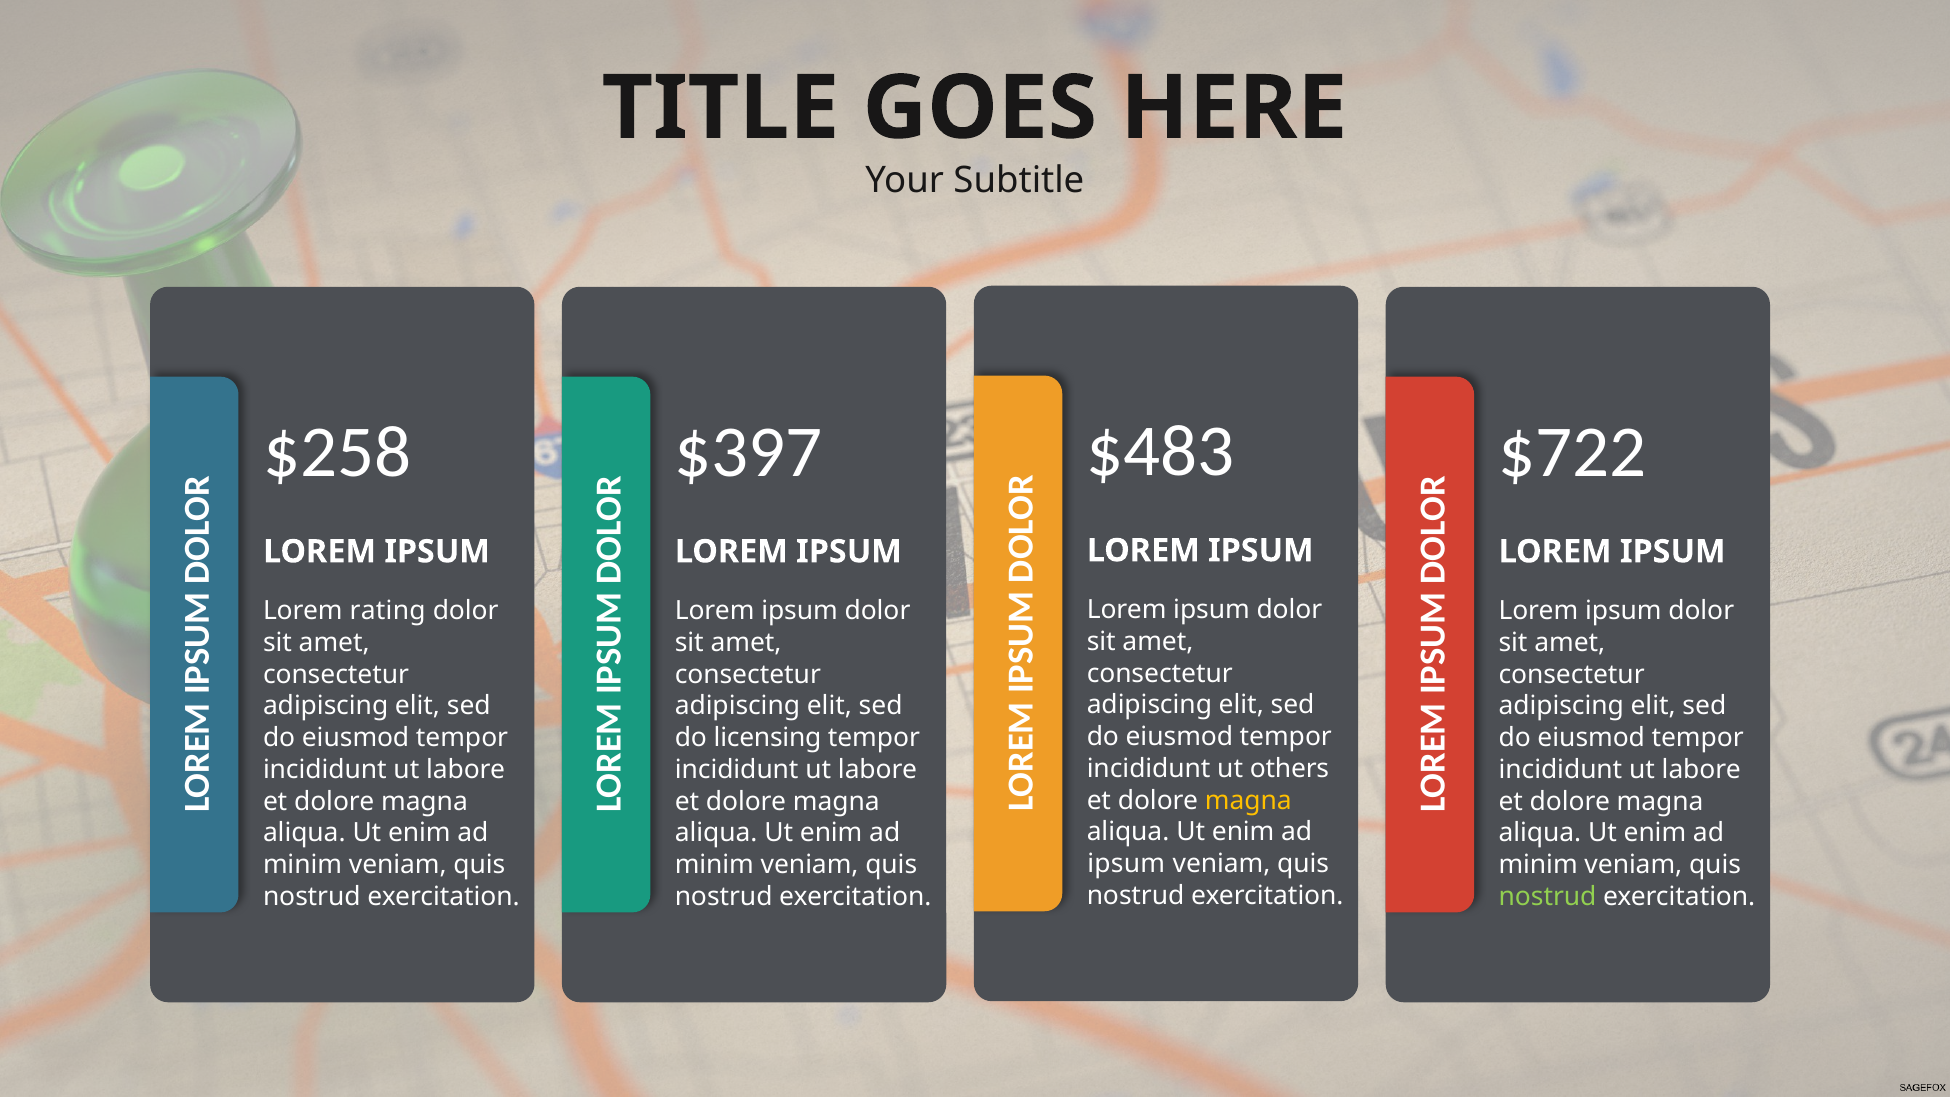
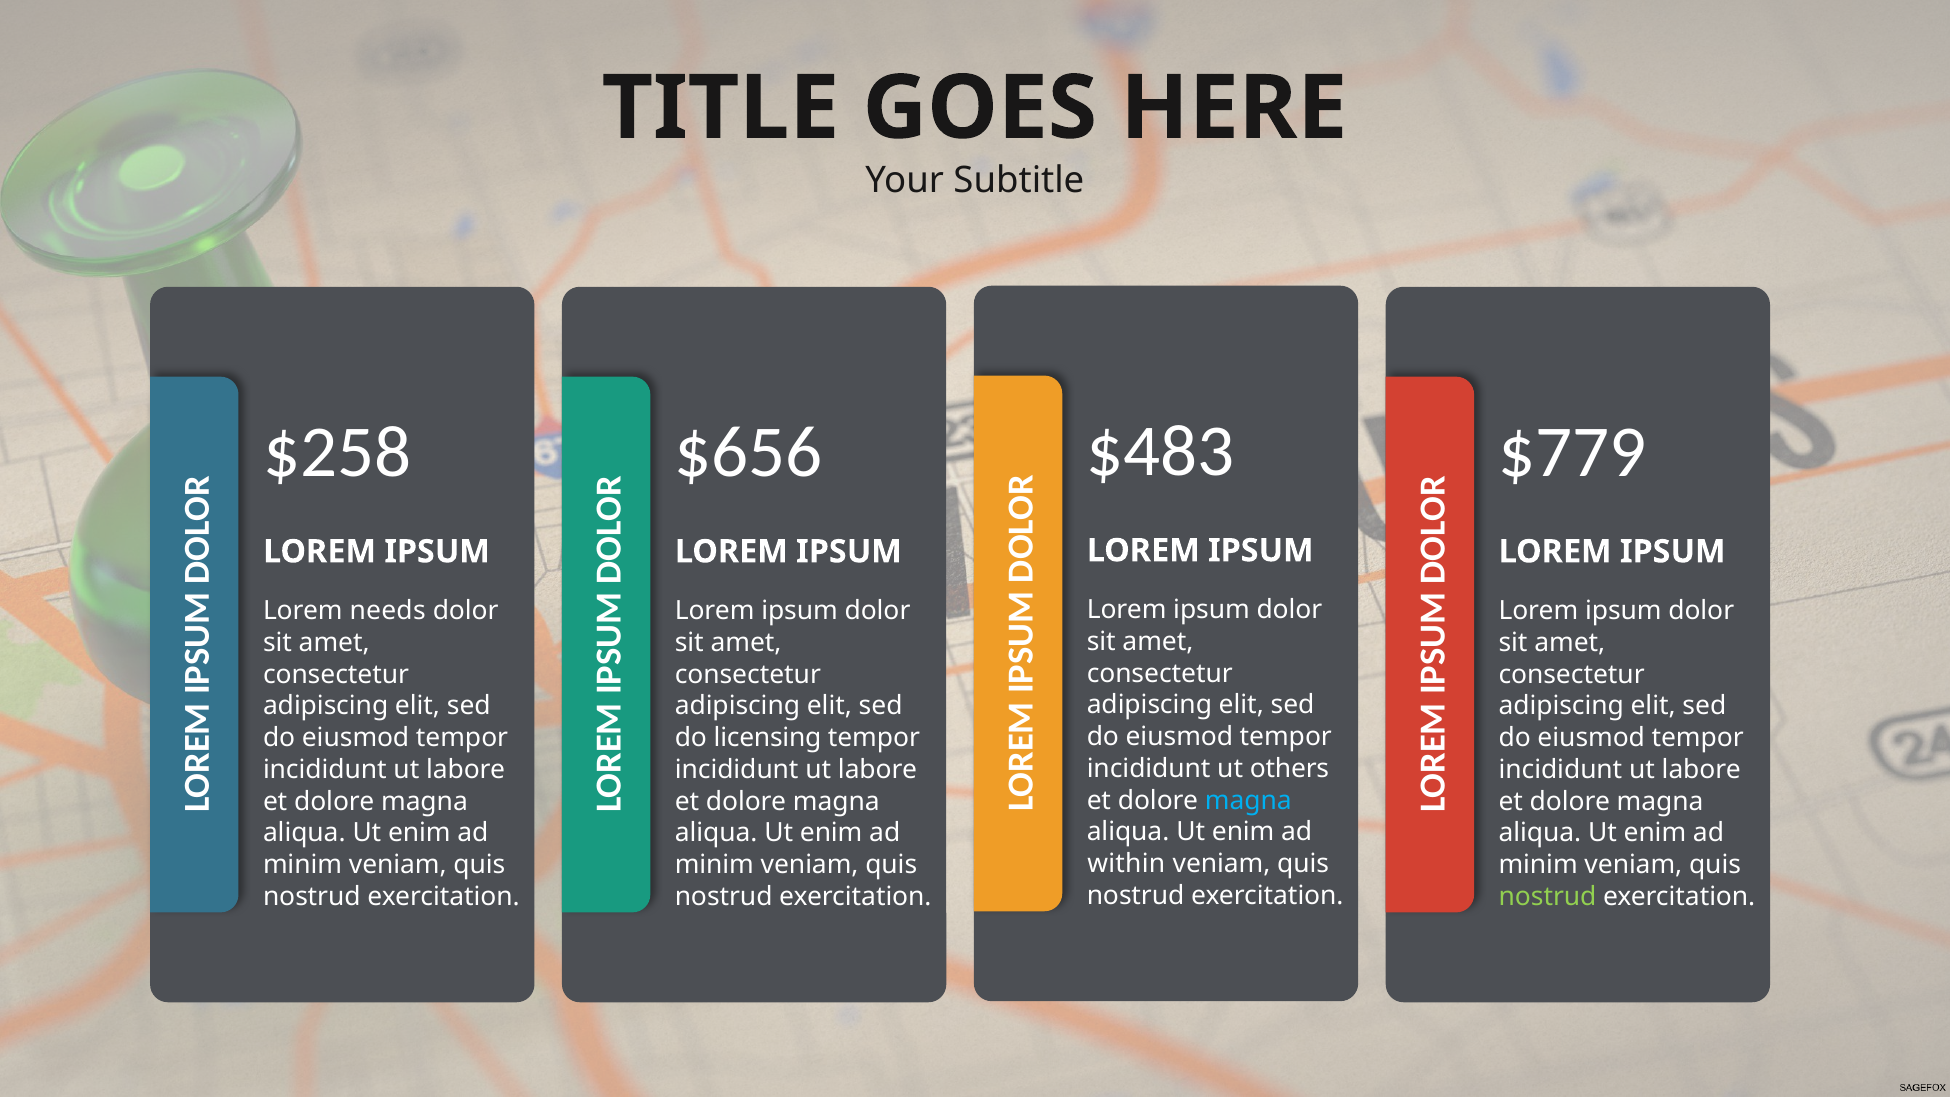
$397: $397 -> $656 (749, 452)
$722: $722 -> $779 (1573, 452)
rating: rating -> needs (388, 611)
magna colour: yellow -> light blue (1248, 800)
ipsum: ipsum -> within (1126, 864)
